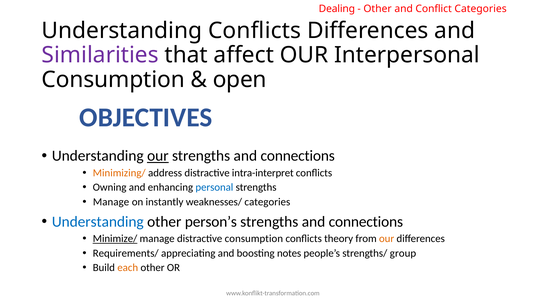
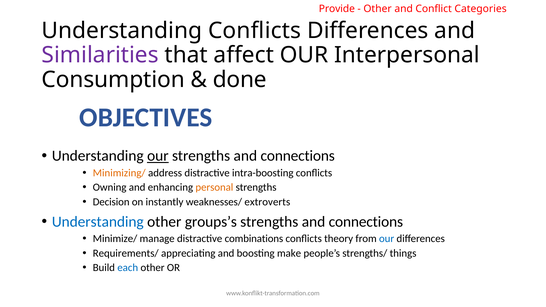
Dealing: Dealing -> Provide (337, 9)
open: open -> done (240, 80)
intra-interpret: intra-interpret -> intra-boosting (263, 173)
personal colour: blue -> orange (214, 187)
Manage: Manage -> Decision (111, 202)
weaknesses/ categories: categories -> extroverts (267, 202)
person’s: person’s -> groups’s (211, 222)
Minimize/ underline: present -> none (115, 239)
distractive consumption: consumption -> combinations (254, 239)
our colour: orange -> blue (387, 239)
notes: notes -> make (289, 253)
group: group -> things (403, 253)
each colour: orange -> blue (128, 268)
